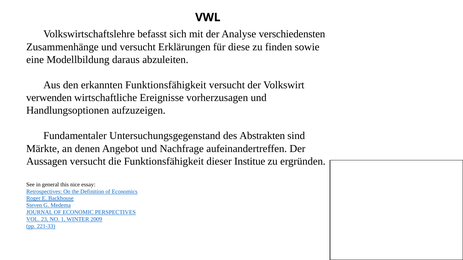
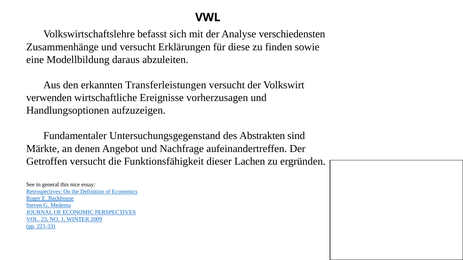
erkannten Funktionsfähigkeit: Funktionsfähigkeit -> Transferleistungen (166, 85)
Aussagen: Aussagen -> Getroffen (47, 161)
Institue: Institue -> Lachen (250, 161)
